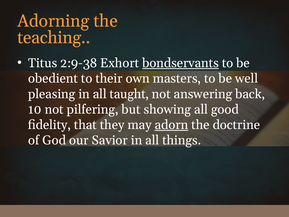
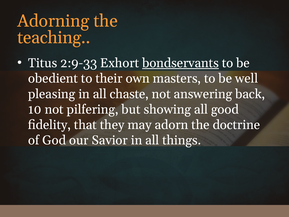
2:9-38: 2:9-38 -> 2:9-33 (79, 63)
taught: taught -> chaste (129, 94)
adorn underline: present -> none (171, 125)
